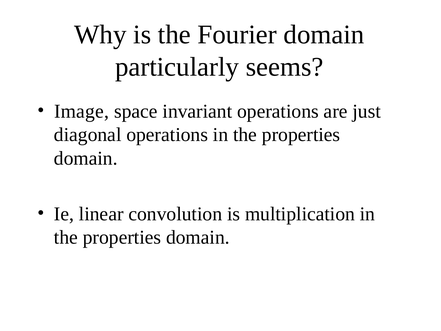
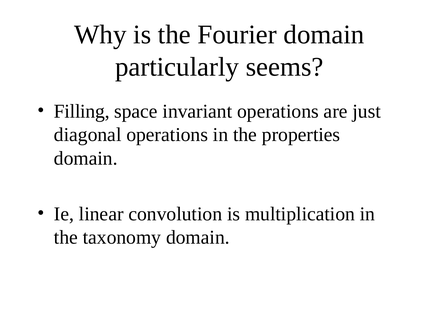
Image: Image -> Filling (82, 111)
properties: properties -> taxonomy (122, 237)
